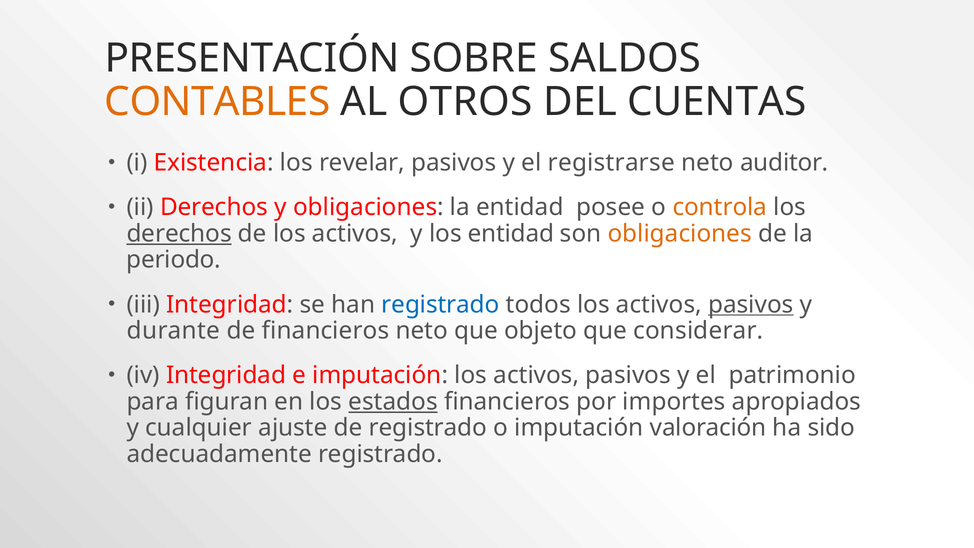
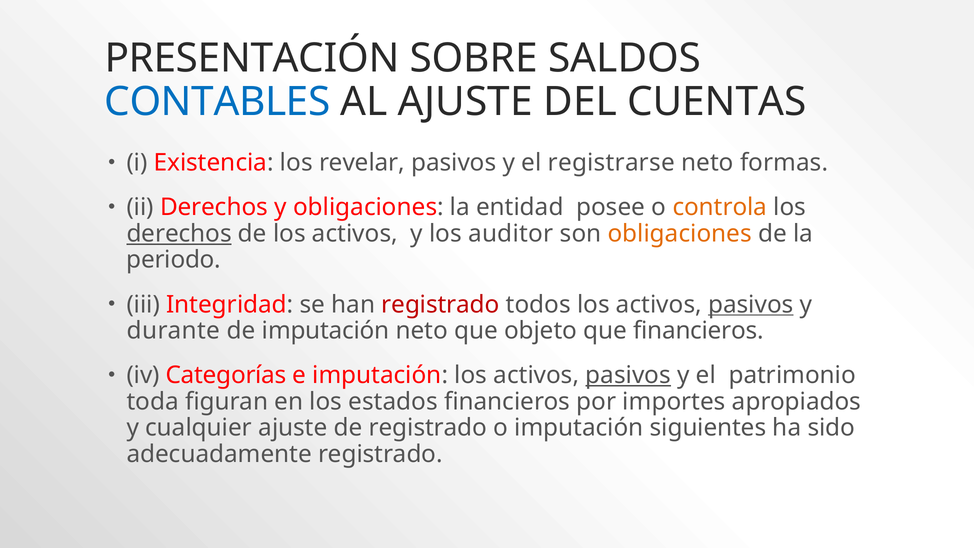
CONTABLES colour: orange -> blue (217, 102)
AL OTROS: OTROS -> AJUSTE (465, 102)
auditor: auditor -> formas (784, 163)
los entidad: entidad -> auditor (511, 234)
registrado colour: blue -> red (441, 305)
de financieros: financieros -> imputación (326, 331)
que considerar: considerar -> financieros (698, 331)
iv Integridad: Integridad -> Categorías (226, 375)
pasivos underline: none -> present (628, 375)
para: para -> toda (153, 402)
estados underline: present -> none (393, 402)
valoración: valoración -> siguientes (708, 428)
